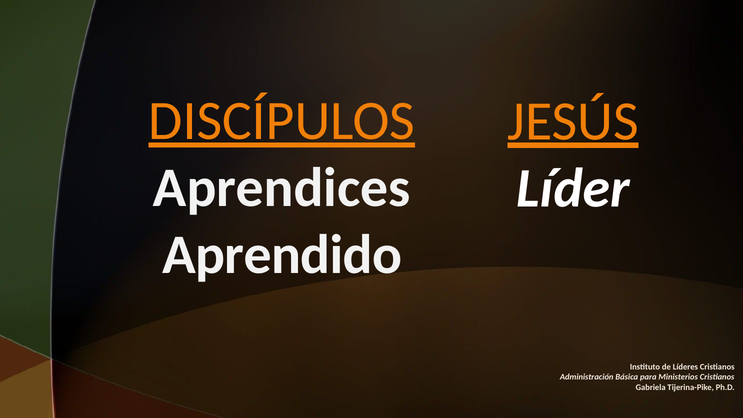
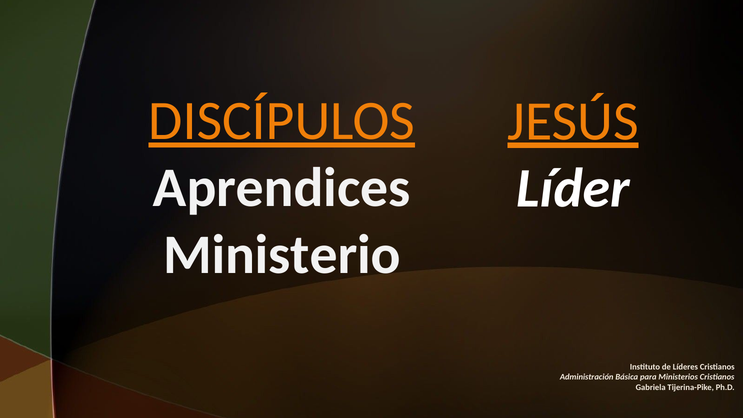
Aprendido: Aprendido -> Ministerio (282, 255)
